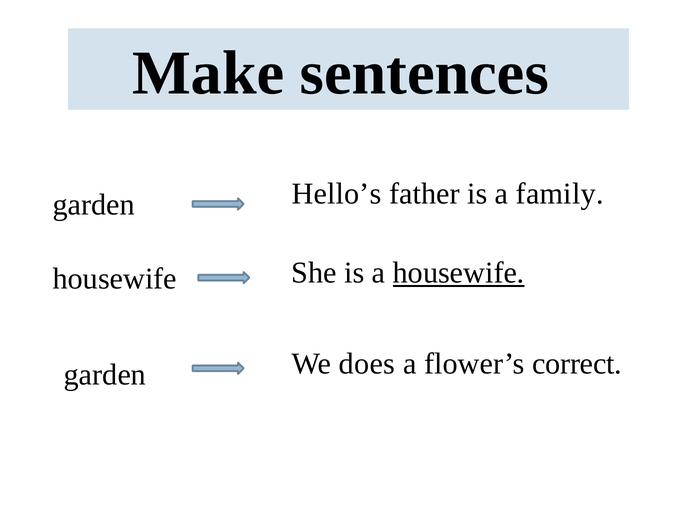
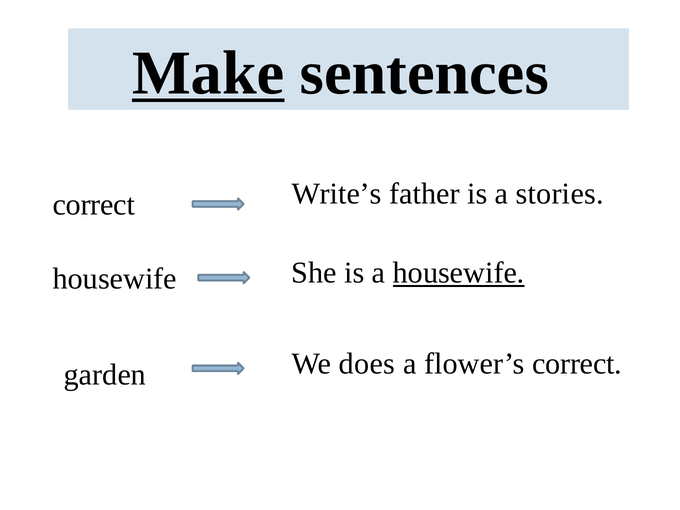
Make underline: none -> present (208, 73)
Hello’s: Hello’s -> Write’s (337, 194)
family: family -> stories (560, 194)
garden: garden -> correct (94, 205)
